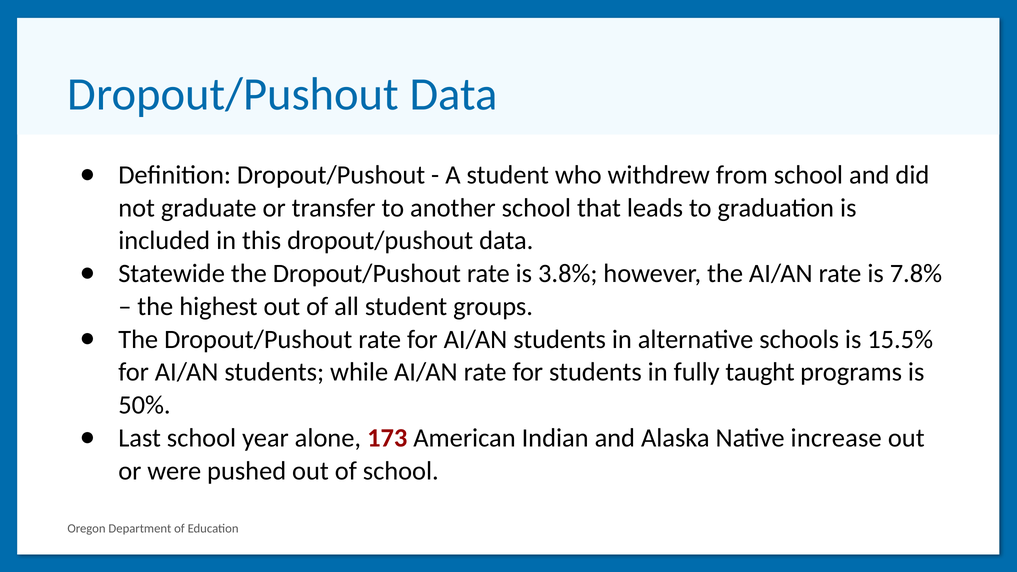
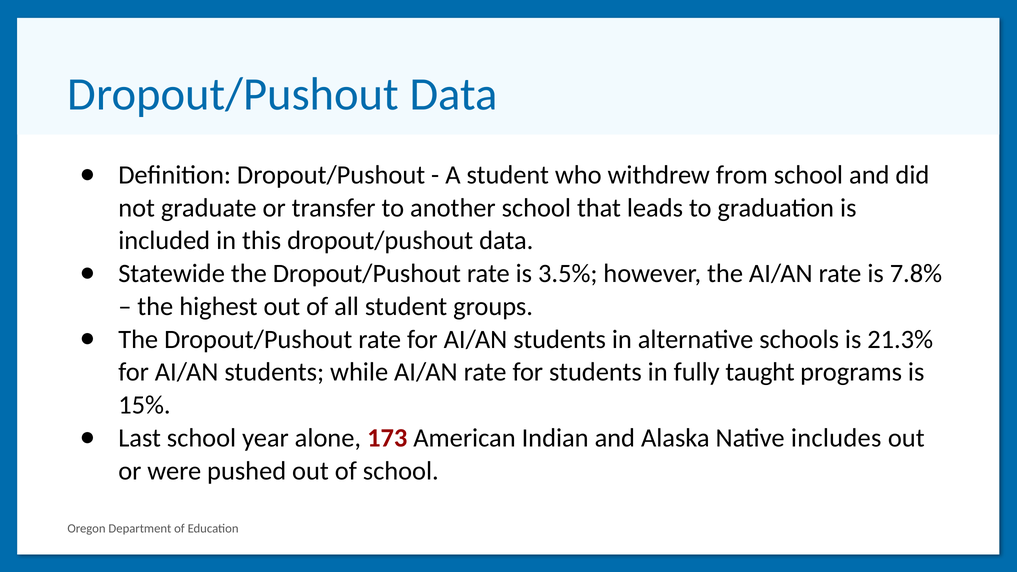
3.8%: 3.8% -> 3.5% (568, 274)
15.5%: 15.5% -> 21.3% (900, 339)
50%: 50% -> 15% (144, 405)
increase: increase -> includes (836, 438)
